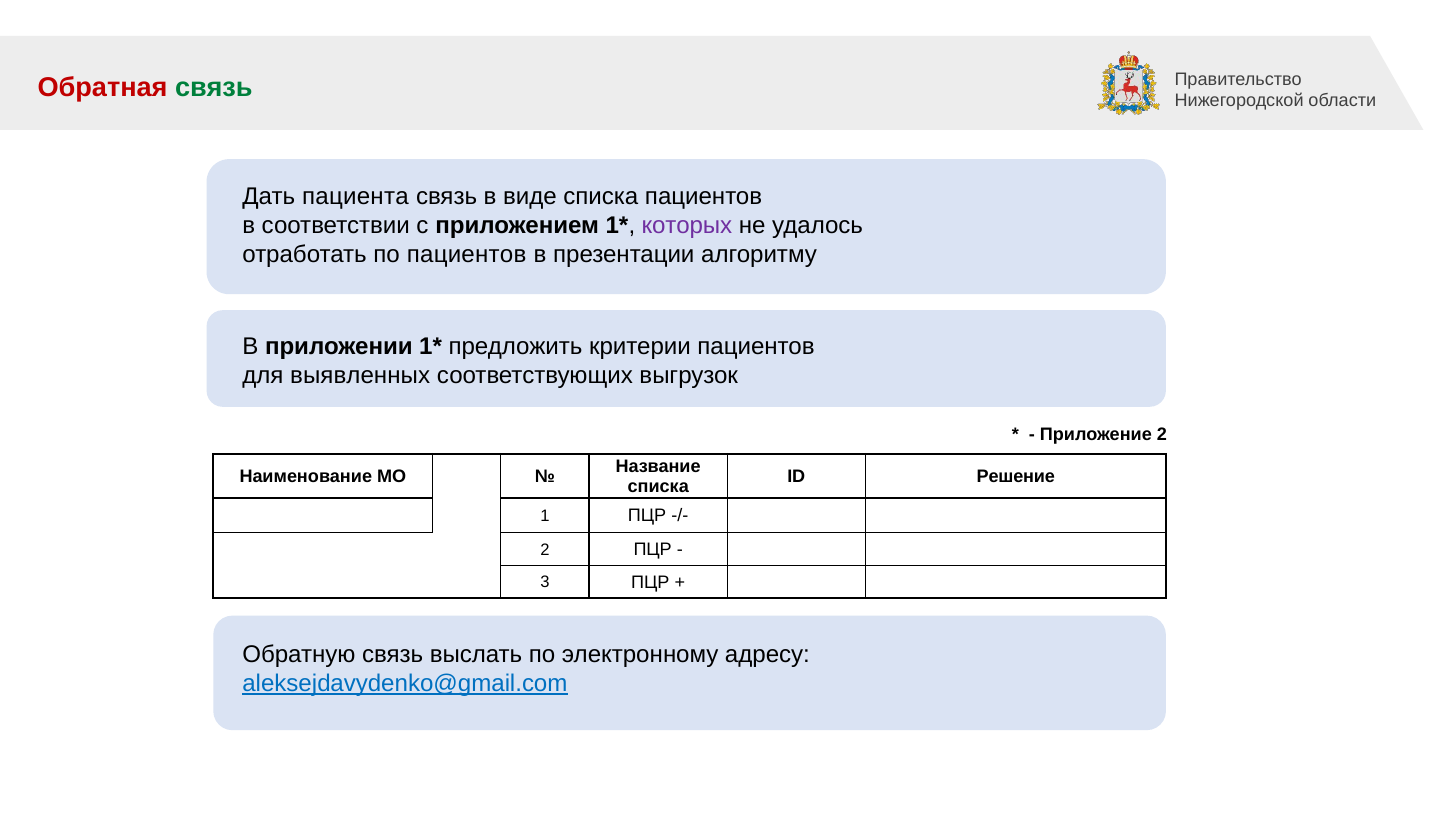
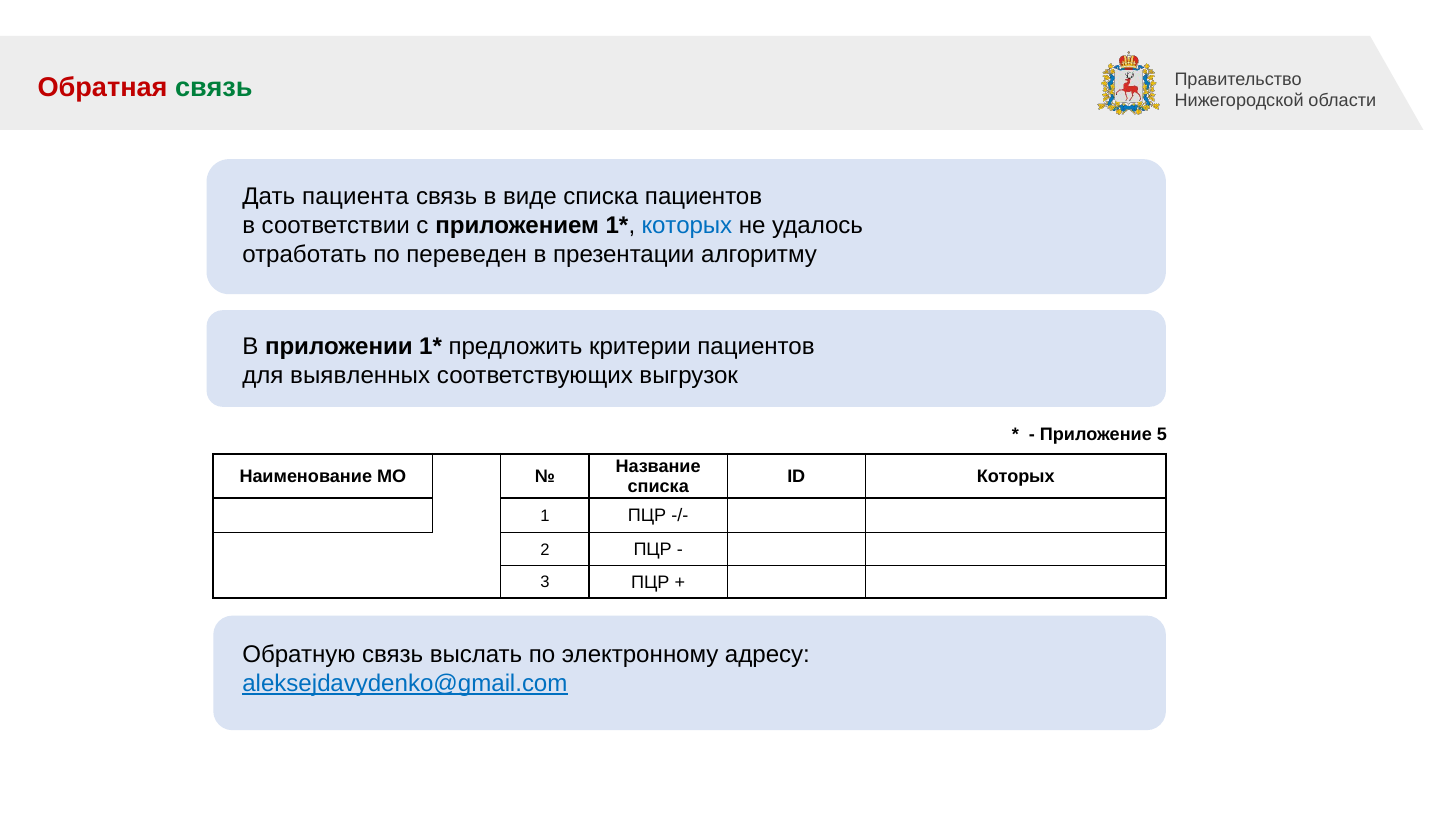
которых colour: purple -> blue (687, 226)
по пациентов: пациентов -> переведен (467, 255)
Приложение 2: 2 -> 5 (1162, 435)
ID Решение: Решение -> Которых (1016, 477)
